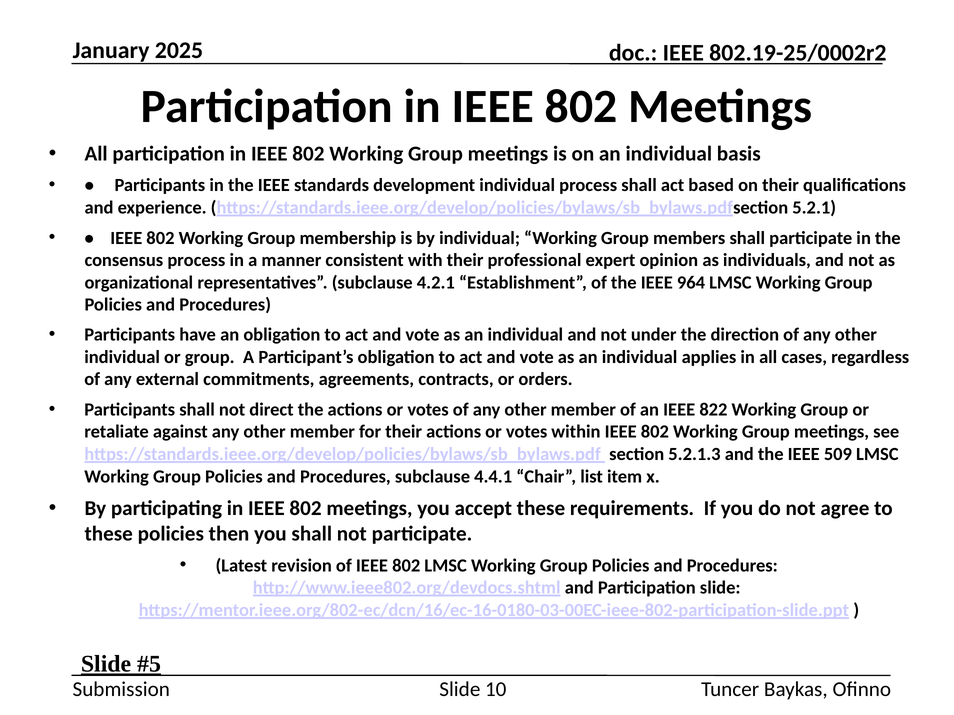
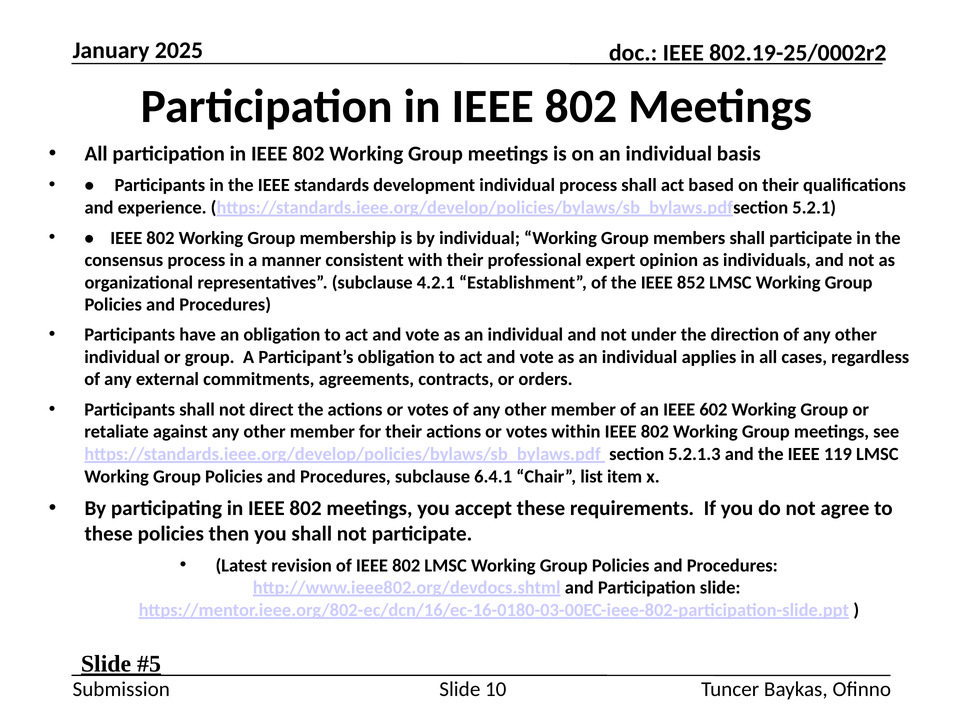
964: 964 -> 852 (691, 283)
822: 822 -> 602 (713, 410)
509: 509 -> 119 (838, 454)
4.4.1: 4.4.1 -> 6.4.1 (493, 477)
